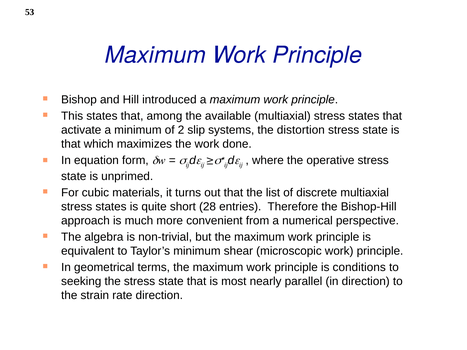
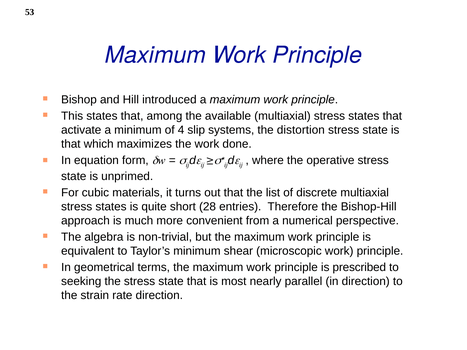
2: 2 -> 4 (181, 130)
conditions: conditions -> prescribed (359, 267)
